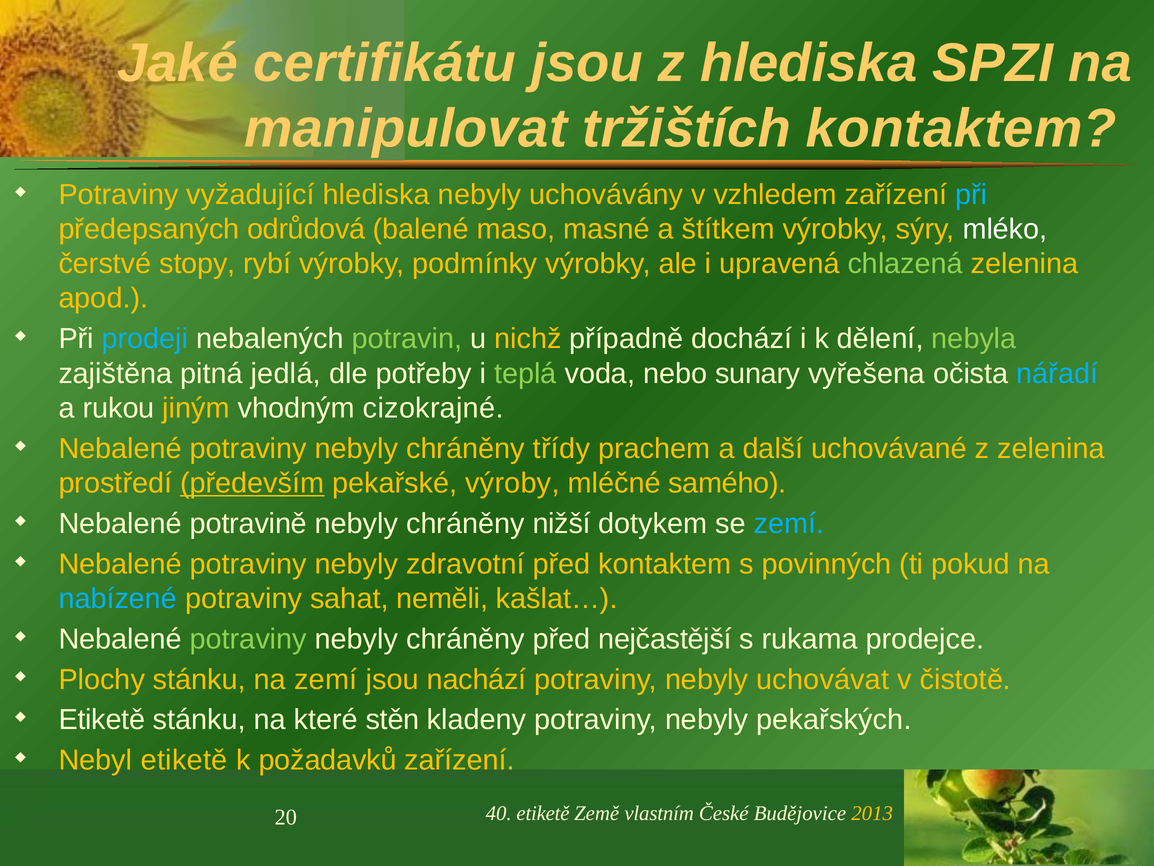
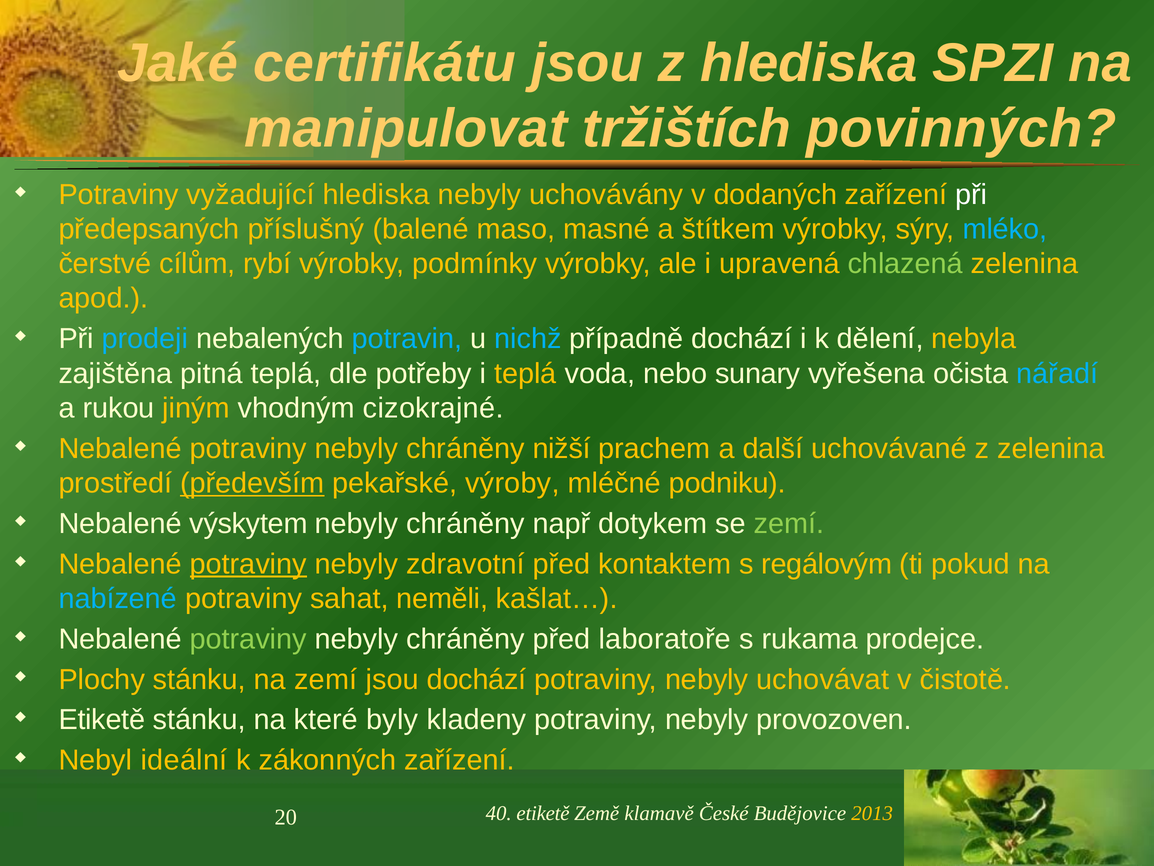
tržištích kontaktem: kontaktem -> povinných (961, 129)
vzhledem: vzhledem -> dodaných (775, 194)
při colour: light blue -> white (971, 194)
odrůdová: odrůdová -> příslušný (306, 229)
mléko colour: white -> light blue (1005, 229)
stopy: stopy -> cílům (197, 264)
potravin colour: light green -> light blue (407, 339)
nichž colour: yellow -> light blue (528, 339)
nebyla colour: light green -> yellow (974, 339)
pitná jedlá: jedlá -> teplá (286, 373)
teplá colour: light green -> yellow (525, 373)
třídy: třídy -> nižší (562, 448)
samého: samého -> podniku (727, 483)
potravině: potravině -> výskytem (248, 523)
nižší: nižší -> např (561, 523)
zemí colour: light blue -> light green (789, 523)
potraviny underline: none -> present (248, 564)
povinných: povinných -> regálovým (827, 564)
nejčastější: nejčastější -> laboratoře (665, 639)
jsou nachází: nachází -> dochází (477, 679)
stěn: stěn -> byly (392, 719)
pekařských: pekařských -> provozoven (834, 719)
Nebyl etiketě: etiketě -> ideální (184, 760)
požadavků: požadavků -> zákonných (328, 760)
vlastním: vlastním -> klamavě (659, 813)
